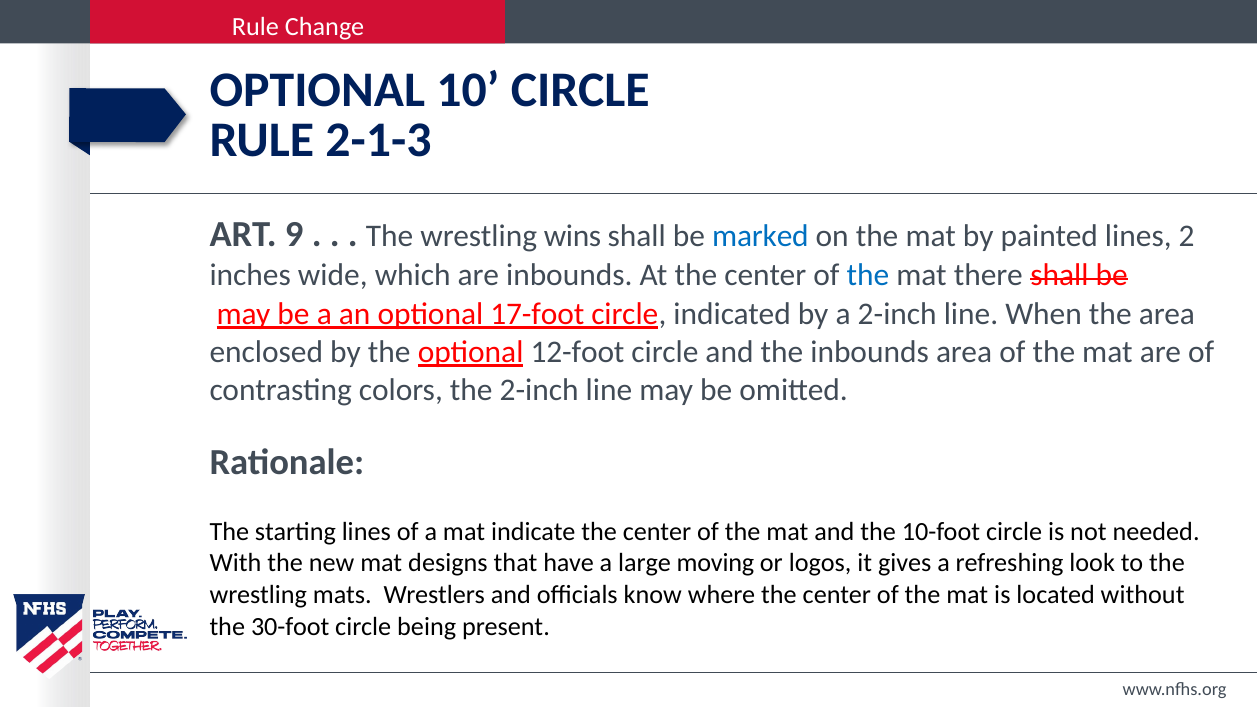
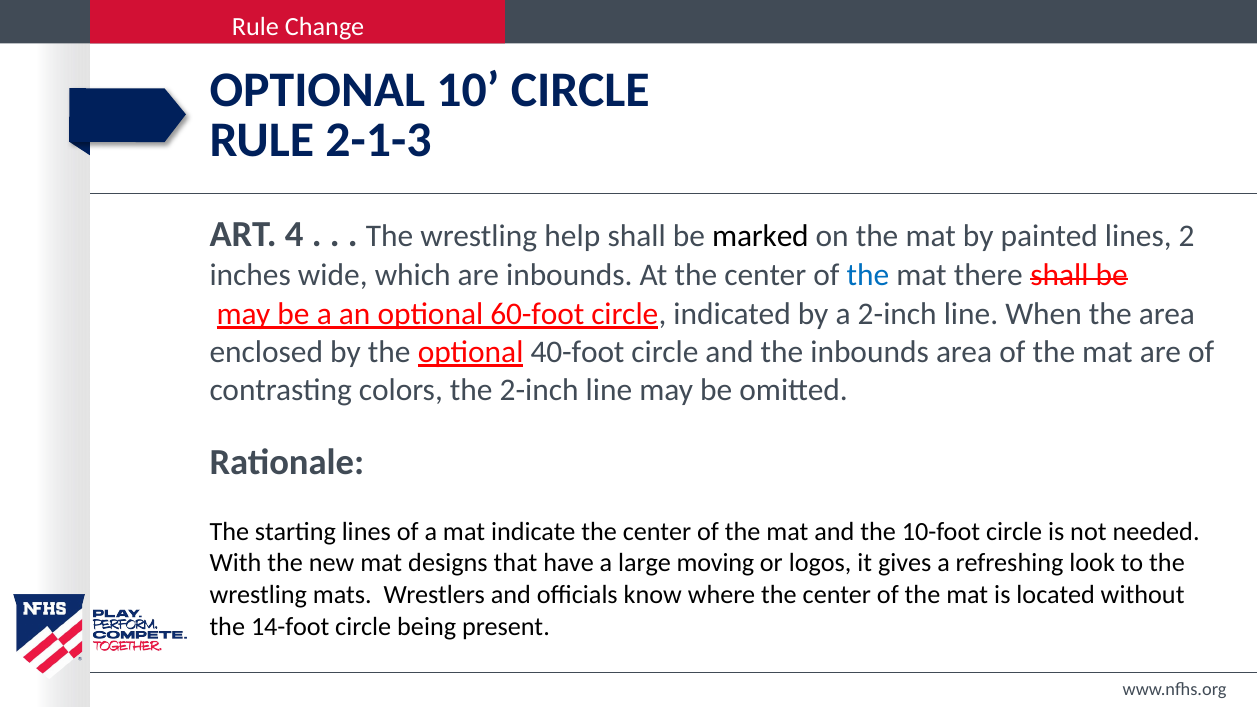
9: 9 -> 4 (294, 235)
wins: wins -> help (572, 236)
marked colour: blue -> black (760, 236)
17-foot: 17-foot -> 60-foot (537, 314)
12-foot: 12-foot -> 40-foot (578, 352)
30-foot: 30-foot -> 14-foot (290, 627)
